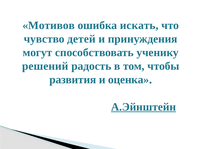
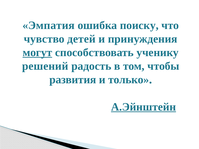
Мотивов: Мотивов -> Эмпатия (49, 25)
искать: искать -> поиску (139, 25)
могут underline: none -> present (37, 53)
оценка: оценка -> только (129, 80)
